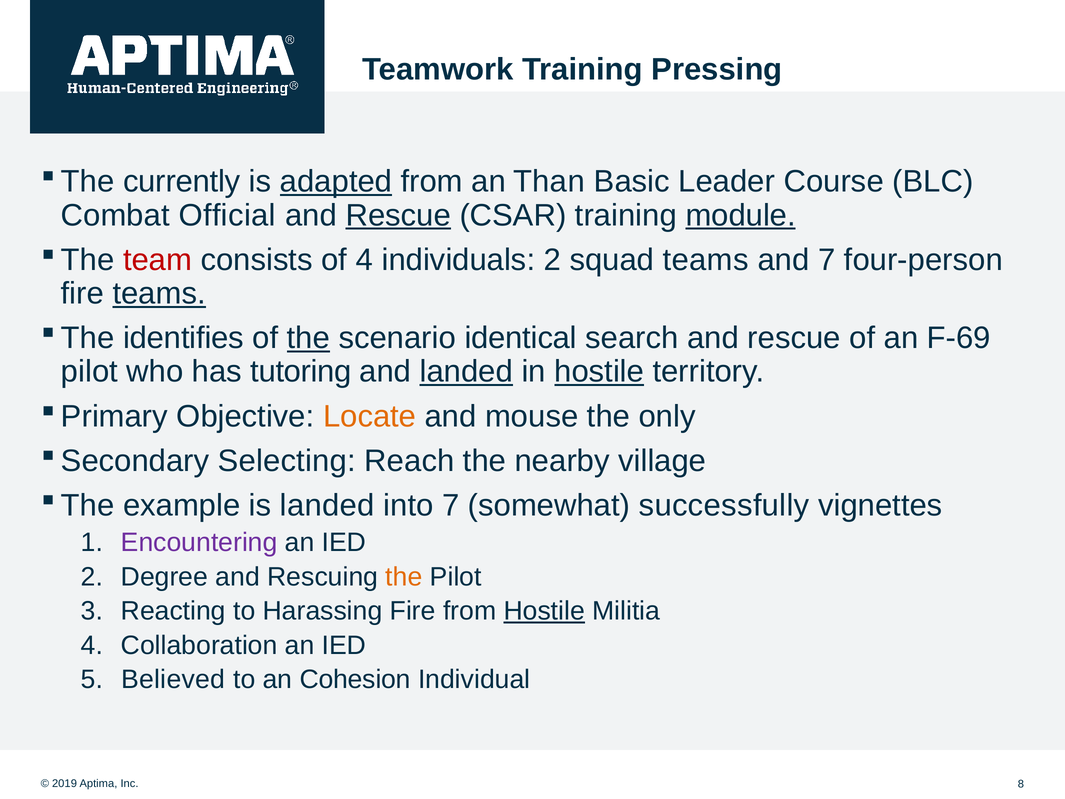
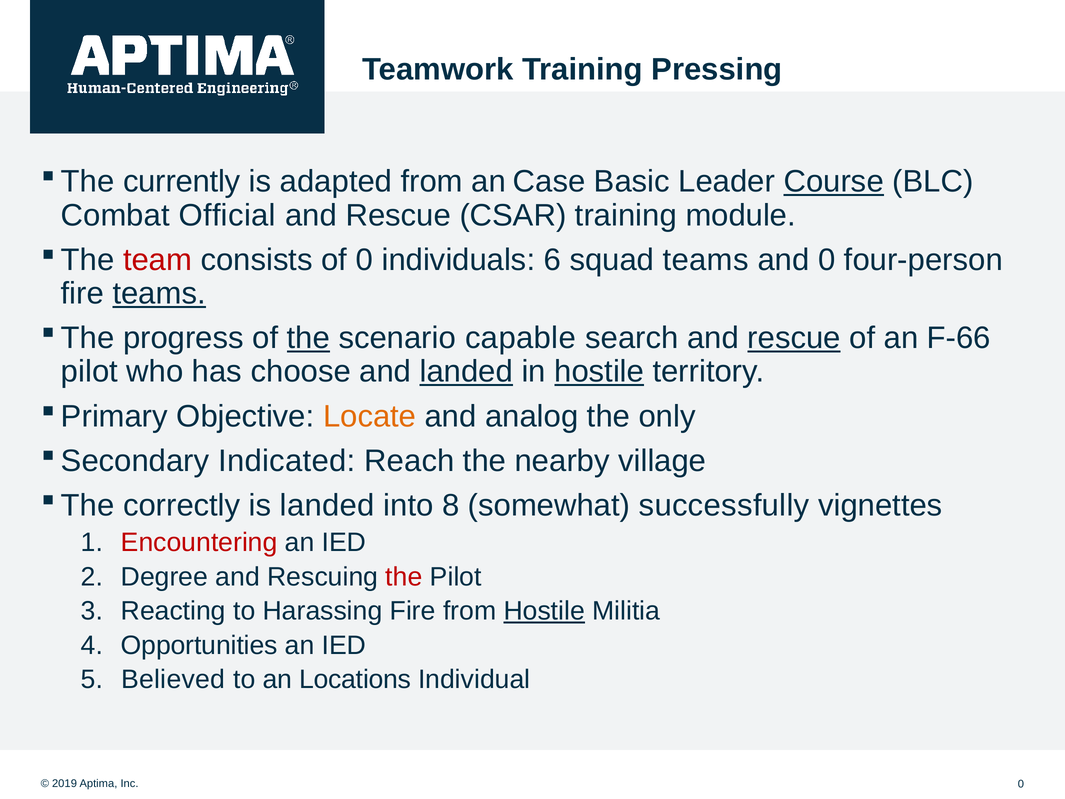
adapted underline: present -> none (336, 182)
Than: Than -> Case (549, 182)
Course underline: none -> present (834, 182)
Rescue underline: present -> none (398, 215)
module underline: present -> none (741, 215)
of 4: 4 -> 0 (364, 260)
individuals 2: 2 -> 6 (552, 260)
and 7: 7 -> 0 (827, 260)
identifies: identifies -> progress (183, 338)
identical: identical -> capable (520, 338)
rescue underline: none -> present (794, 338)
F-69: F-69 -> F-66 (959, 338)
tutoring: tutoring -> choose (301, 372)
mouse: mouse -> analog (532, 416)
Selecting: Selecting -> Indicated (287, 461)
example: example -> correctly (182, 506)
into 7: 7 -> 8 (451, 506)
Encountering colour: purple -> red (199, 542)
the colour: orange -> red (404, 577)
Collaboration: Collaboration -> Opportunities (199, 645)
Cohesion: Cohesion -> Locations (355, 679)
8: 8 -> 0 (1021, 784)
